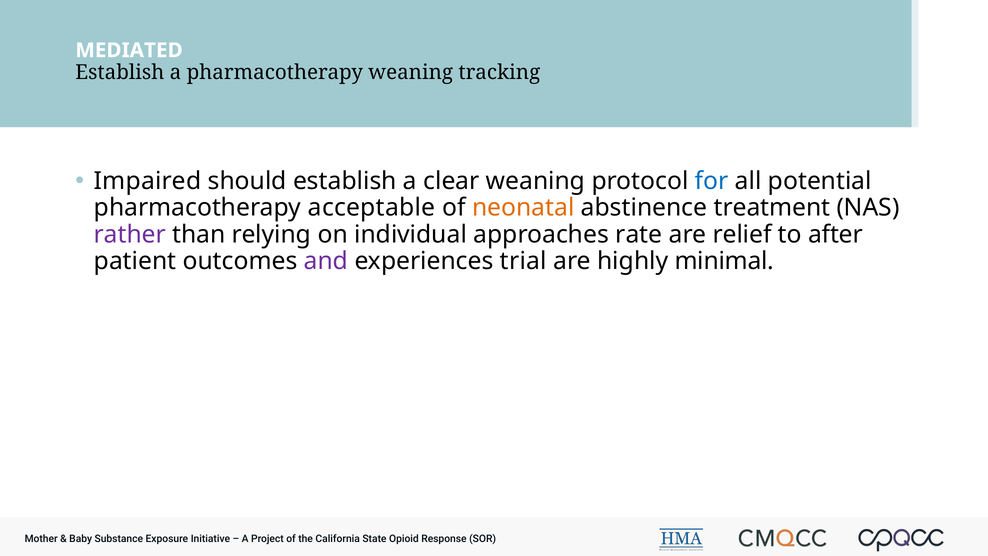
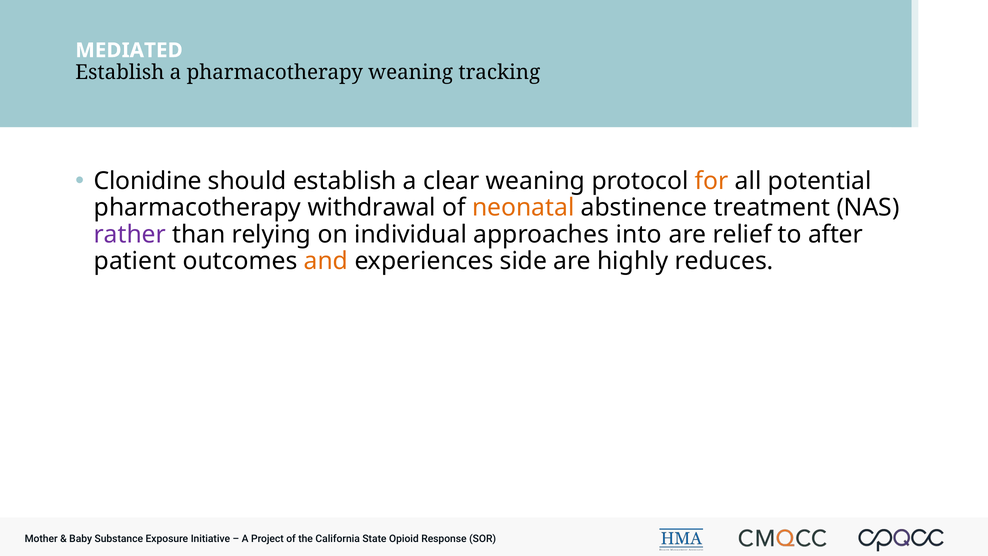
Impaired: Impaired -> Clonidine (148, 181)
for colour: blue -> orange (712, 181)
acceptable: acceptable -> withdrawal (372, 208)
rate: rate -> into (639, 234)
and colour: purple -> orange (326, 261)
trial: trial -> side (523, 261)
minimal: minimal -> reduces (724, 261)
